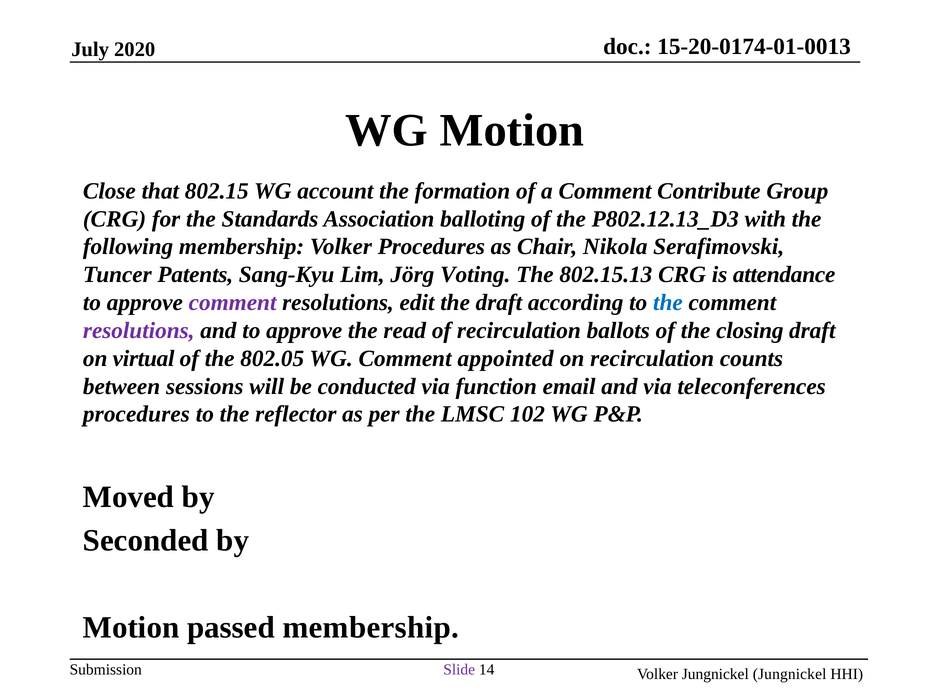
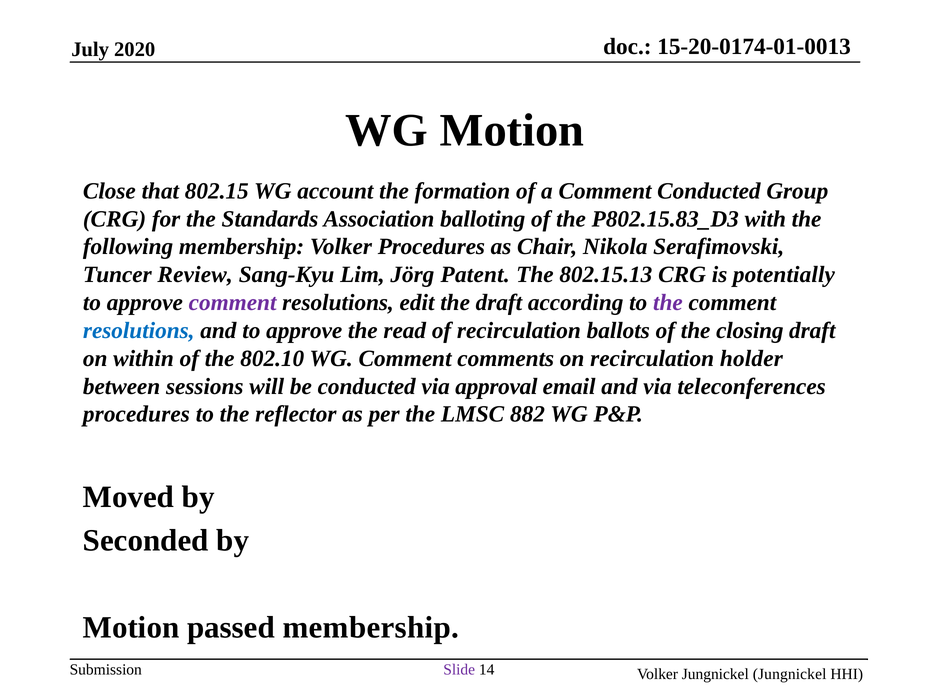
Comment Contribute: Contribute -> Conducted (709, 191)
P802.12.13_D3: P802.12.13_D3 -> P802.15.83_D3 (665, 219)
Patents: Patents -> Review (195, 274)
Voting: Voting -> Patent (475, 274)
attendance: attendance -> potentially (784, 274)
the colour: blue -> purple (668, 302)
resolutions colour: purple -> blue (139, 330)
virtual: virtual -> within (144, 358)
802.05: 802.05 -> 802.10 (272, 358)
appointed: appointed -> comments (506, 358)
counts: counts -> holder (751, 358)
function: function -> approval (496, 386)
102: 102 -> 882 (527, 414)
